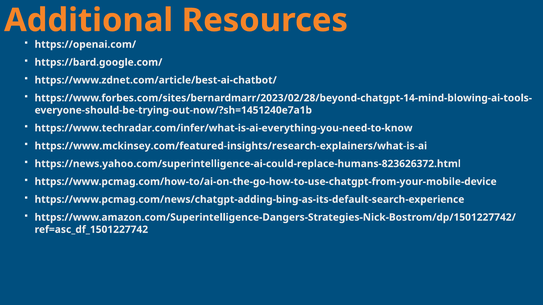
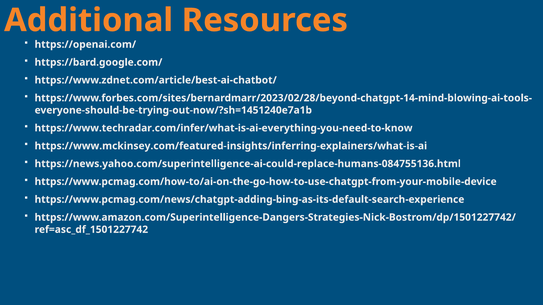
https://www.mckinsey.com/featured-insights/research-explainers/what-is-ai: https://www.mckinsey.com/featured-insights/research-explainers/what-is-ai -> https://www.mckinsey.com/featured-insights/inferring-explainers/what-is-ai (231, 146)
https://news.yahoo.com/superintelligence-ai-could-replace-humans-823626372.html: https://news.yahoo.com/superintelligence-ai-could-replace-humans-823626372.html -> https://news.yahoo.com/superintelligence-ai-could-replace-humans-084755136.html (248, 164)
